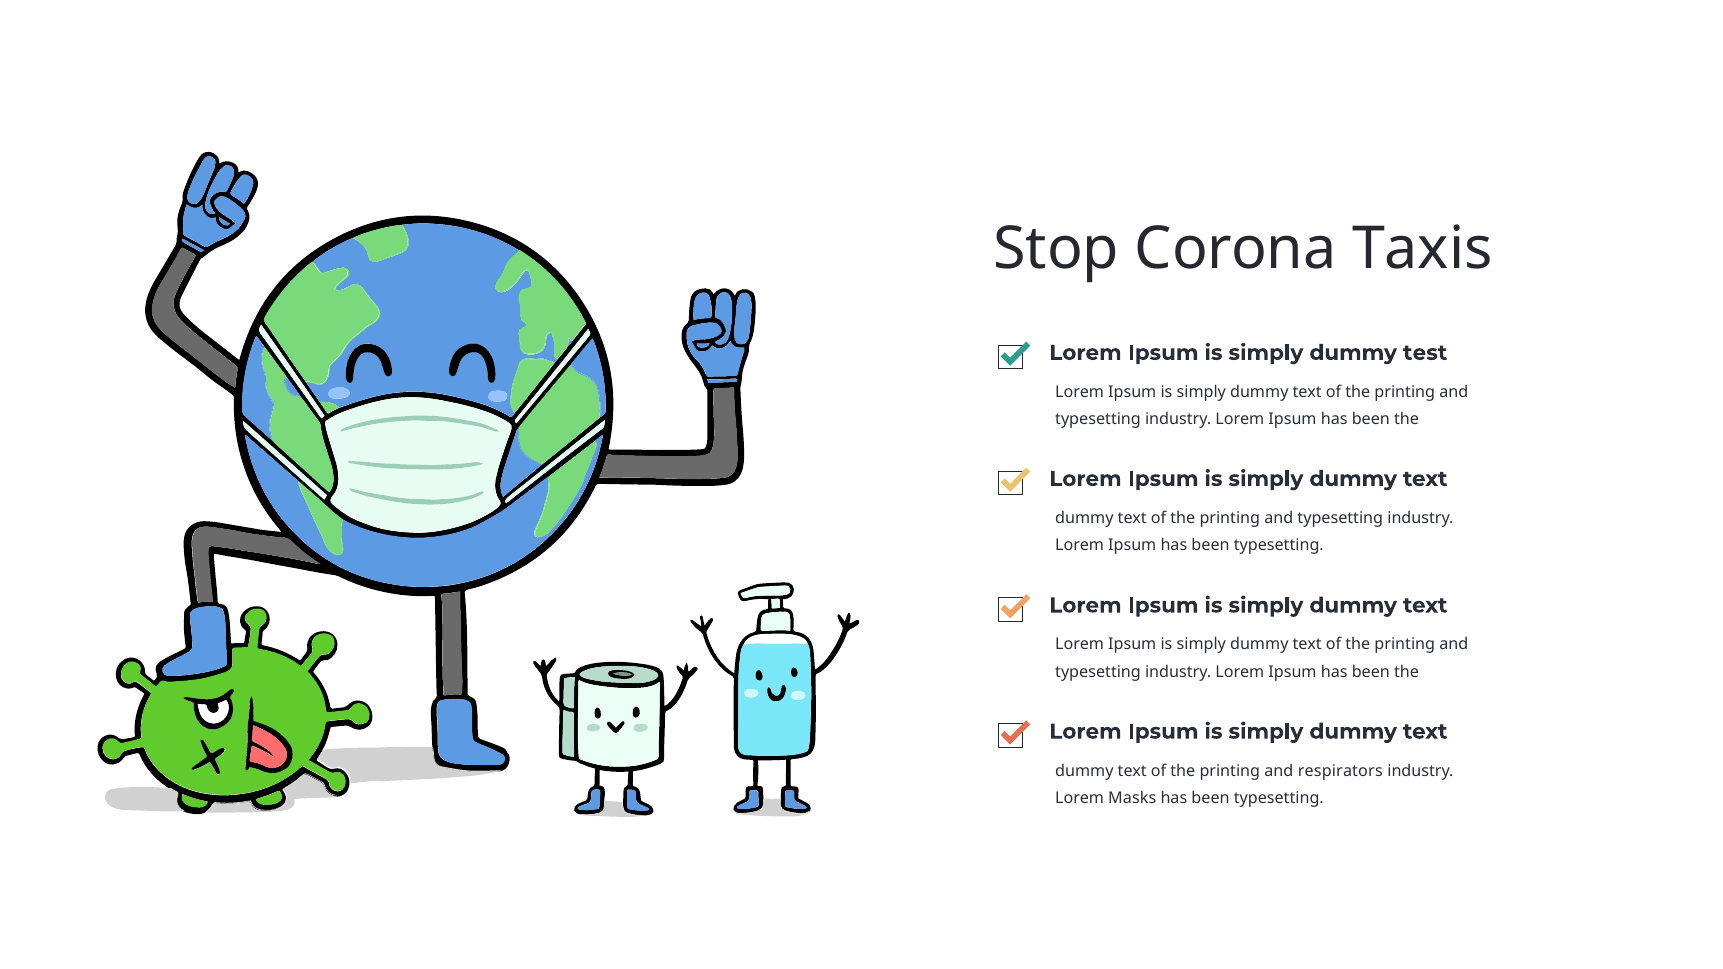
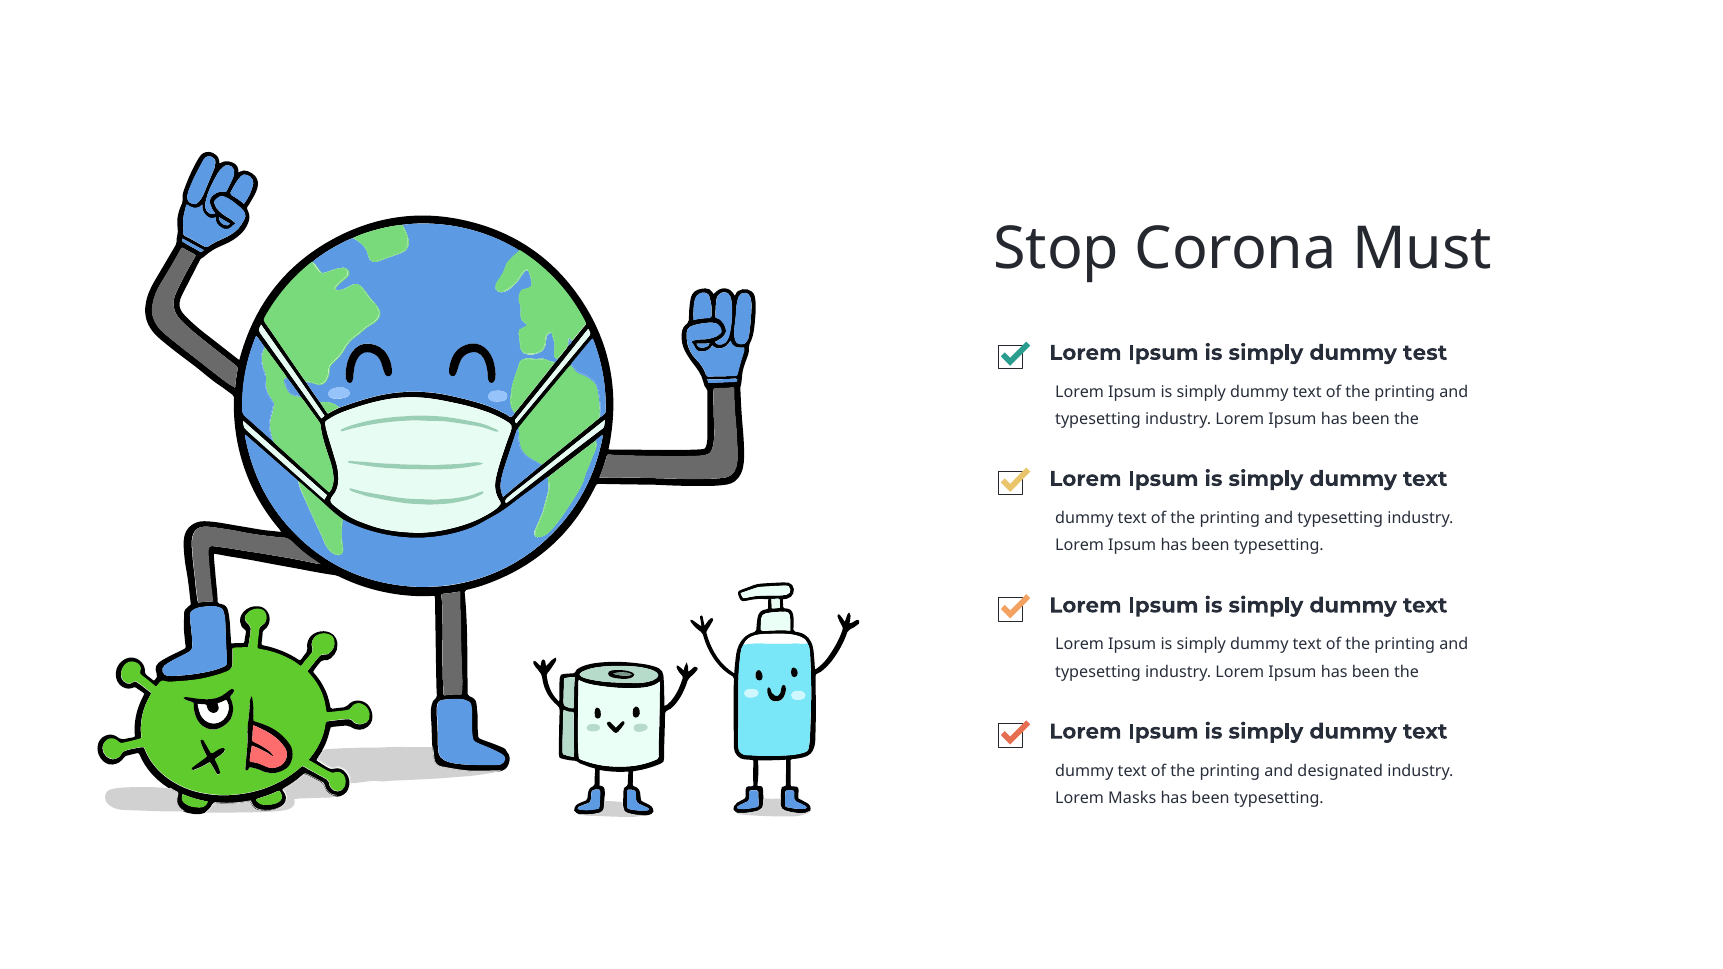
Taxis: Taxis -> Must (1422, 249)
respirators: respirators -> designated (1340, 771)
